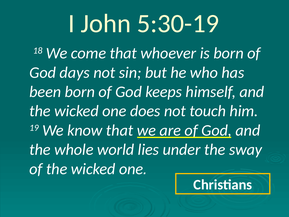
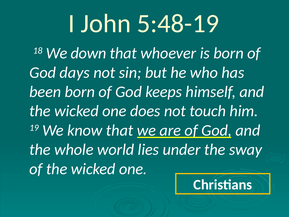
5:30-19: 5:30-19 -> 5:48-19 (178, 24)
come: come -> down (89, 53)
